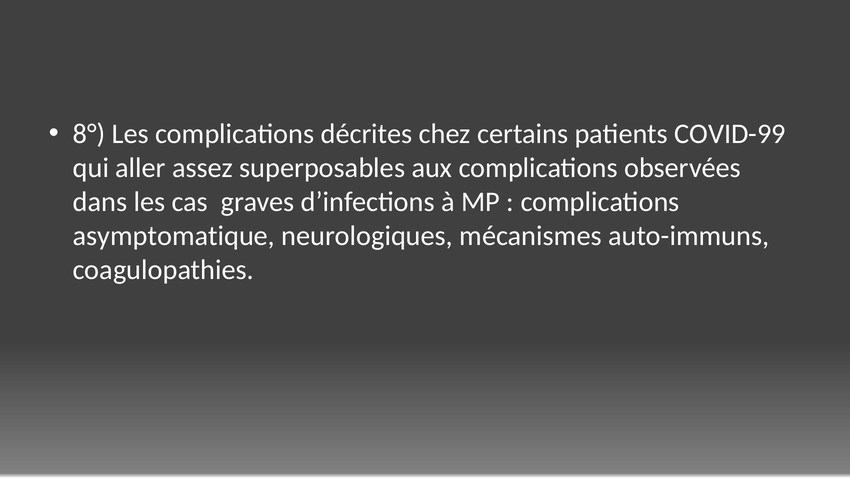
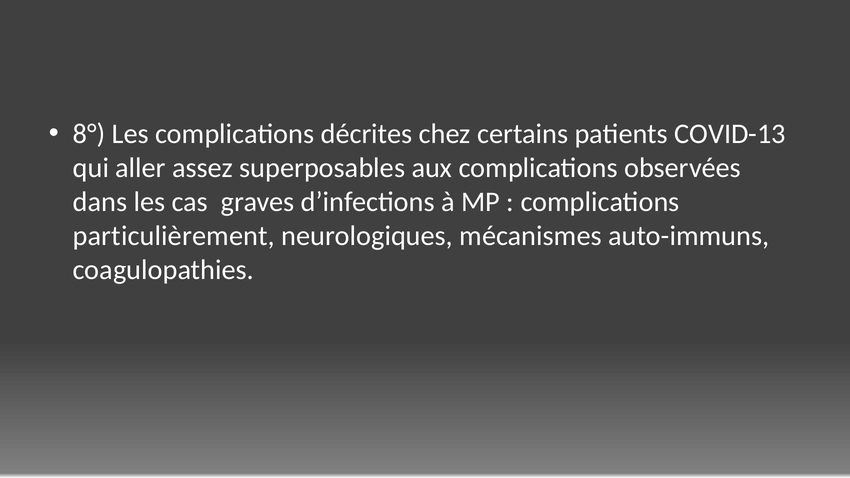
COVID-99: COVID-99 -> COVID-13 (730, 134)
asymptomatique: asymptomatique -> particulièrement (174, 236)
